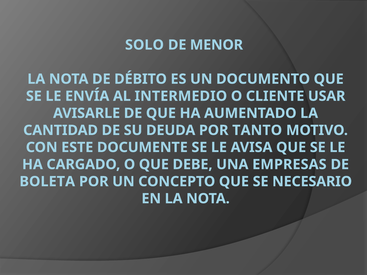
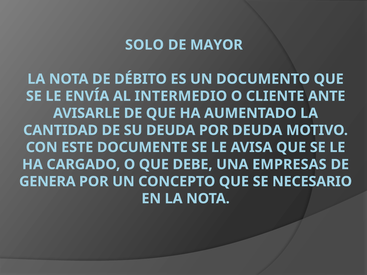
MENOR: MENOR -> MAYOR (216, 45)
USAR: USAR -> ANTE (327, 96)
POR TANTO: TANTO -> DEUDA (257, 130)
BOLETA: BOLETA -> GENERA (47, 182)
